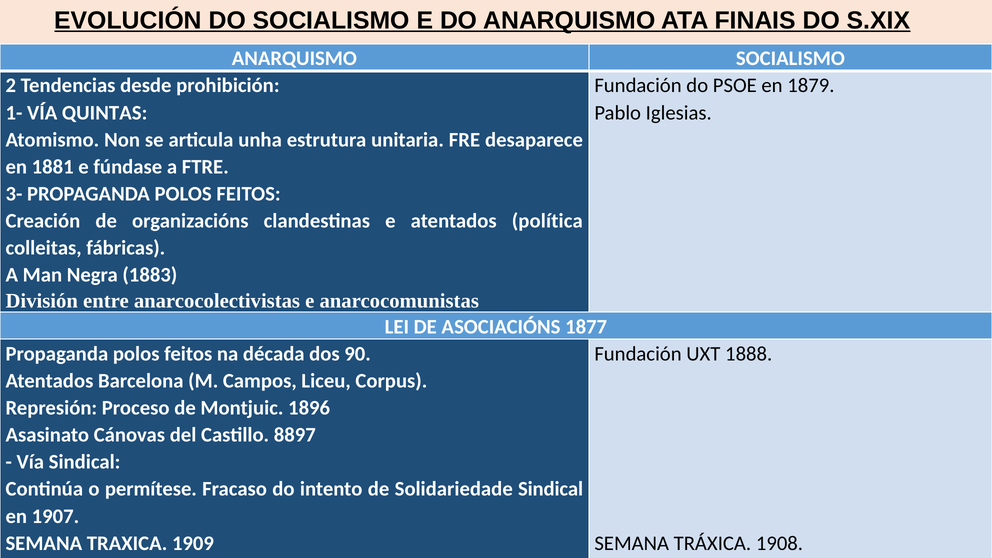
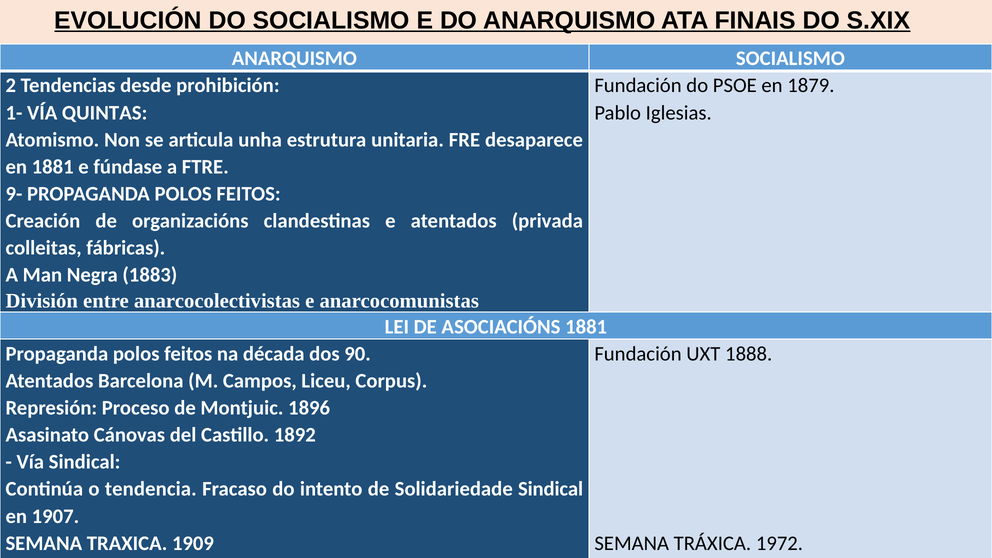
3-: 3- -> 9- (14, 194)
política: política -> privada (547, 221)
ASOCIACIÓNS 1877: 1877 -> 1881 (586, 327)
8897: 8897 -> 1892 (295, 435)
permítese: permítese -> tendencia (151, 489)
1908: 1908 -> 1972 (779, 543)
